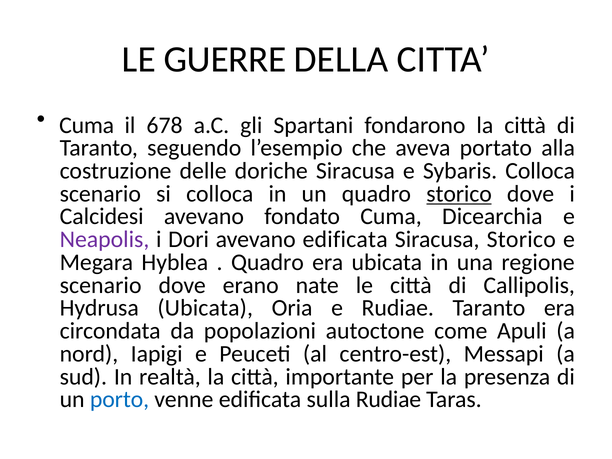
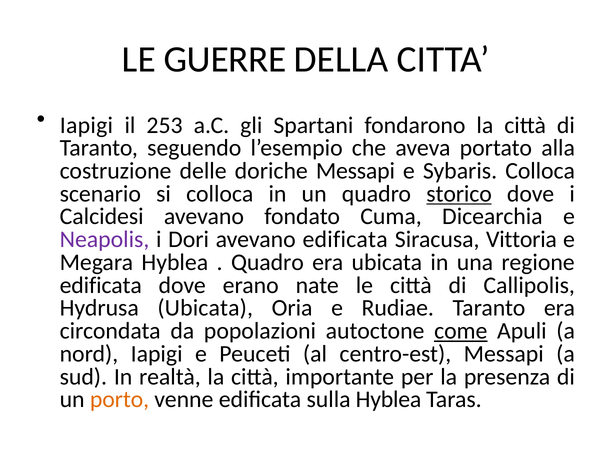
Cuma: Cuma -> Iapigi (86, 125)
678: 678 -> 253 (165, 125)
doriche Siracusa: Siracusa -> Messapi (355, 171)
Siracusa Storico: Storico -> Vittoria (521, 239)
scenario: scenario -> edificata (101, 285)
come underline: none -> present (461, 331)
porto colour: blue -> orange (120, 400)
sulla Rudiae: Rudiae -> Hyblea (389, 400)
